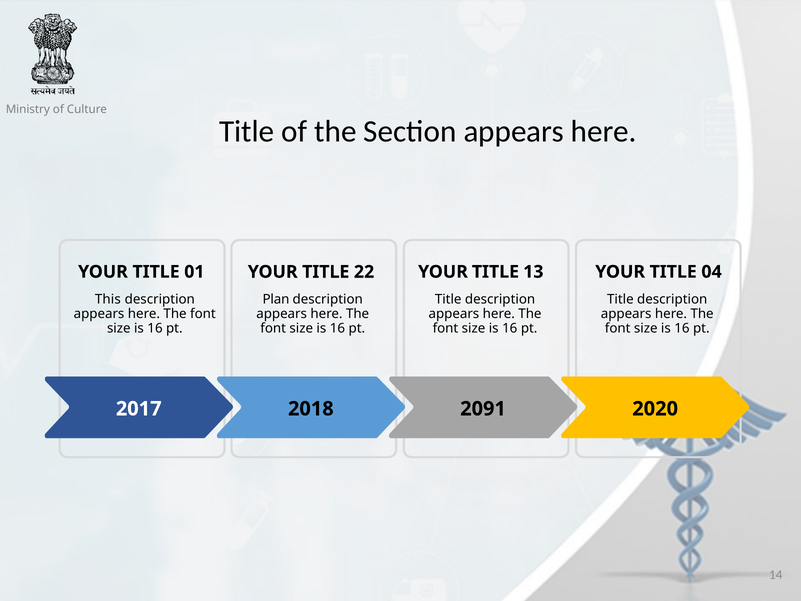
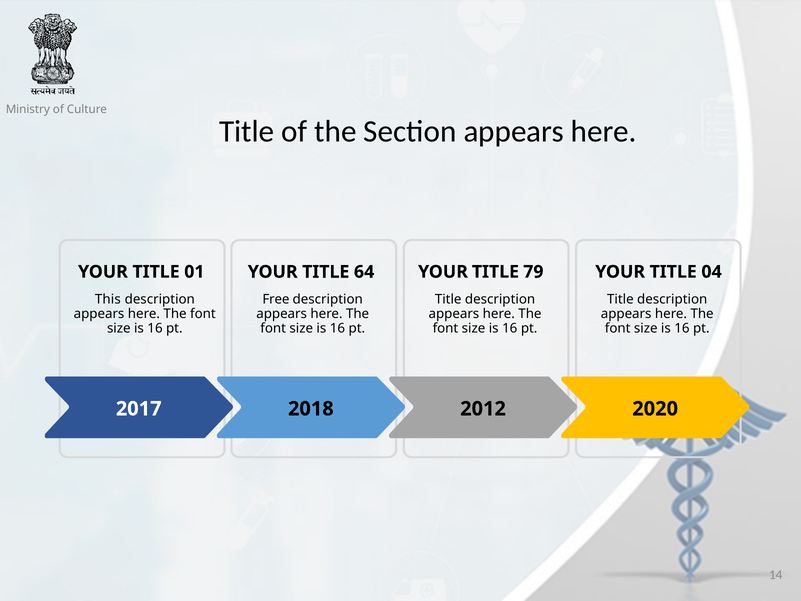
22: 22 -> 64 (364, 272)
13: 13 -> 79 (533, 272)
Plan: Plan -> Free (276, 299)
2091: 2091 -> 2012 (483, 409)
